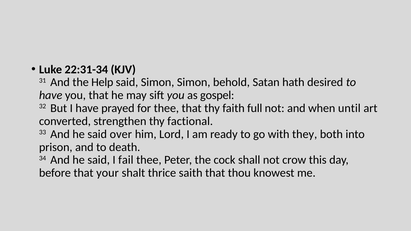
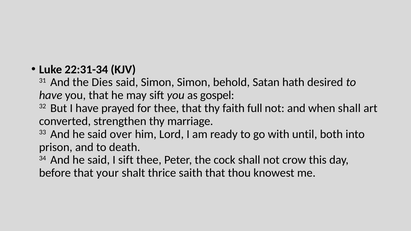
Help: Help -> Dies (102, 82)
when until: until -> shall (349, 108)
factional: factional -> marriage (190, 121)
they: they -> until (305, 134)
I fail: fail -> sift (126, 160)
